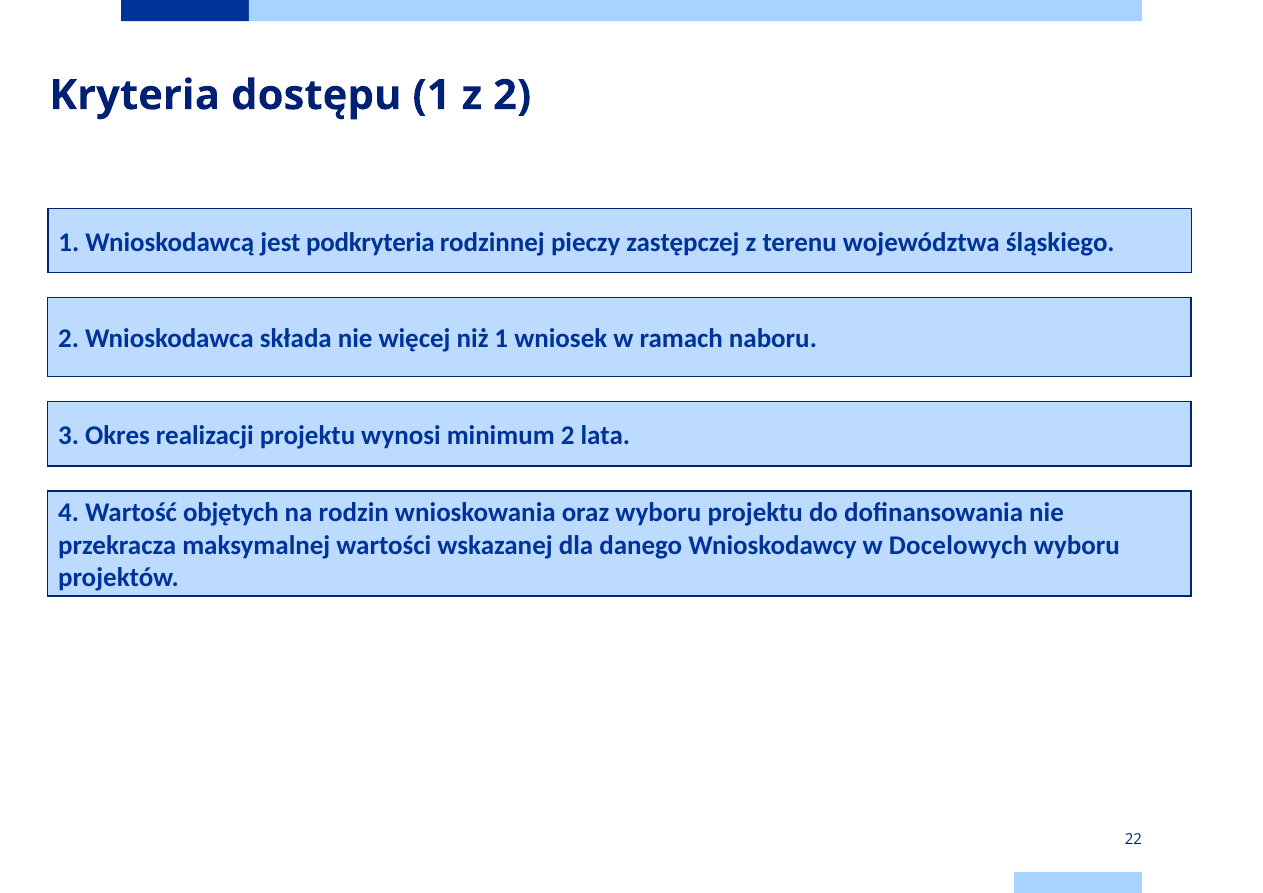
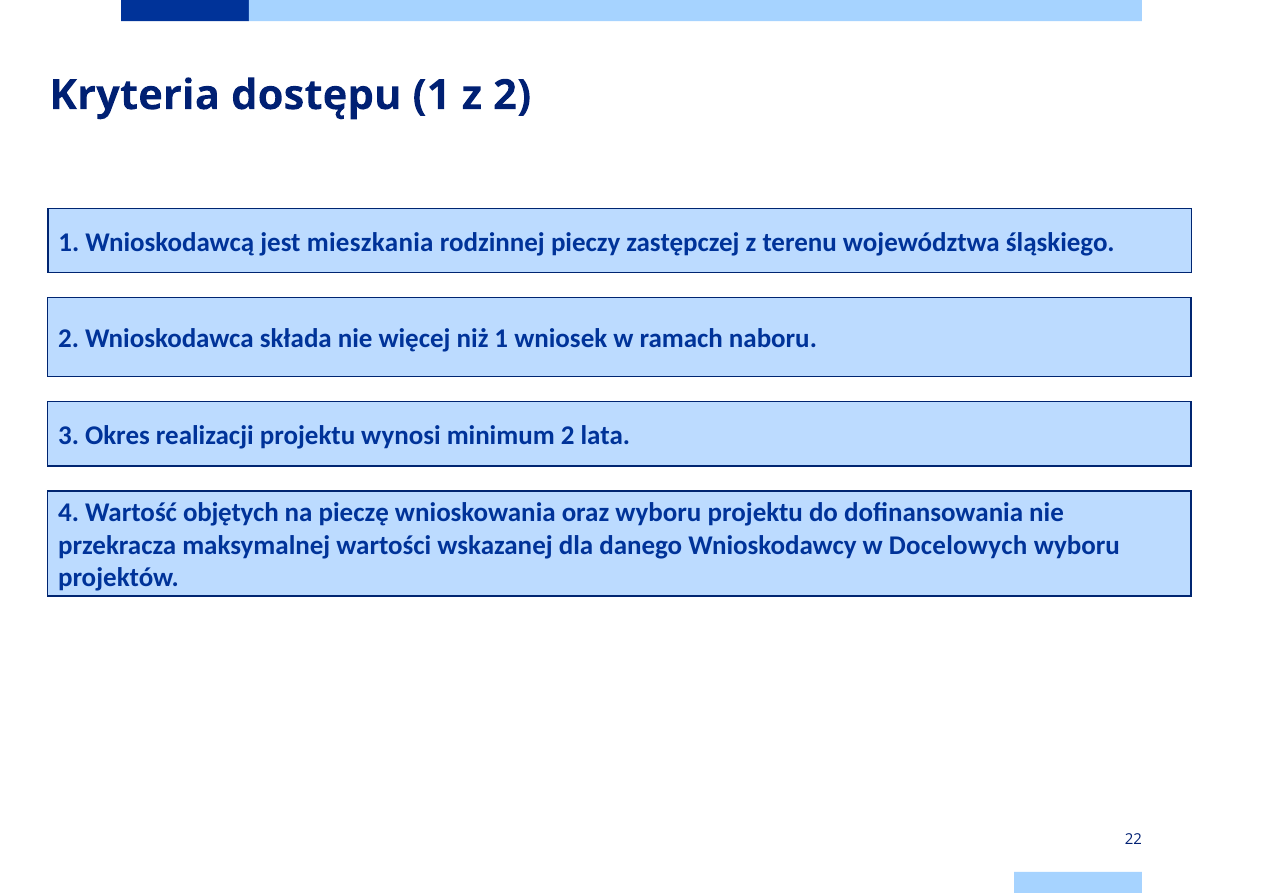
podkryteria: podkryteria -> mieszkania (370, 242)
rodzin: rodzin -> pieczę (354, 513)
